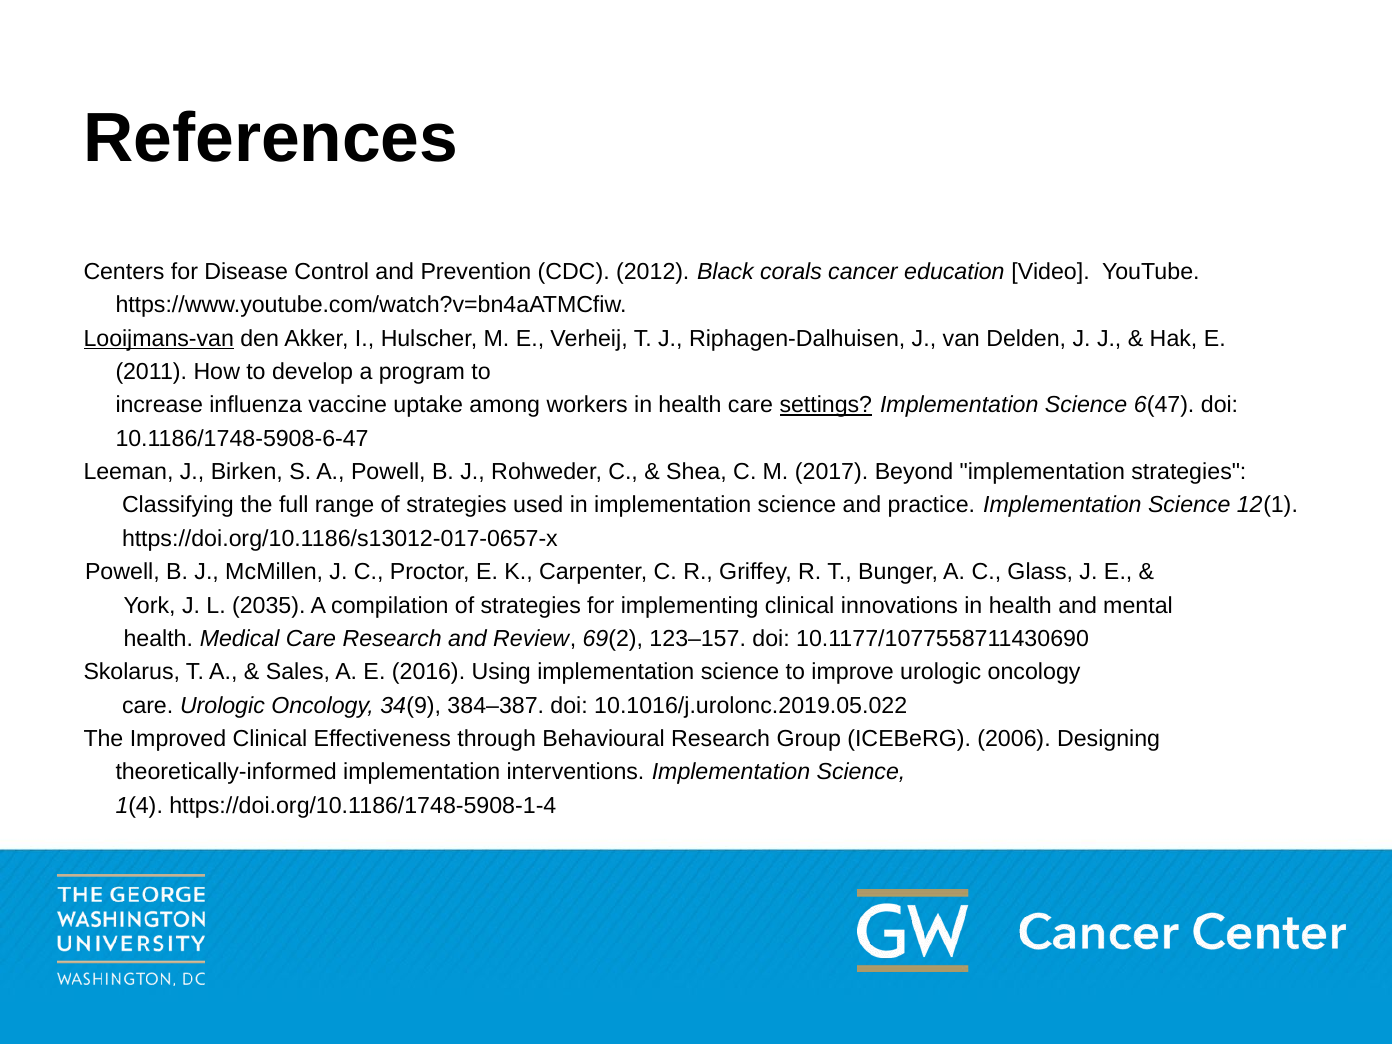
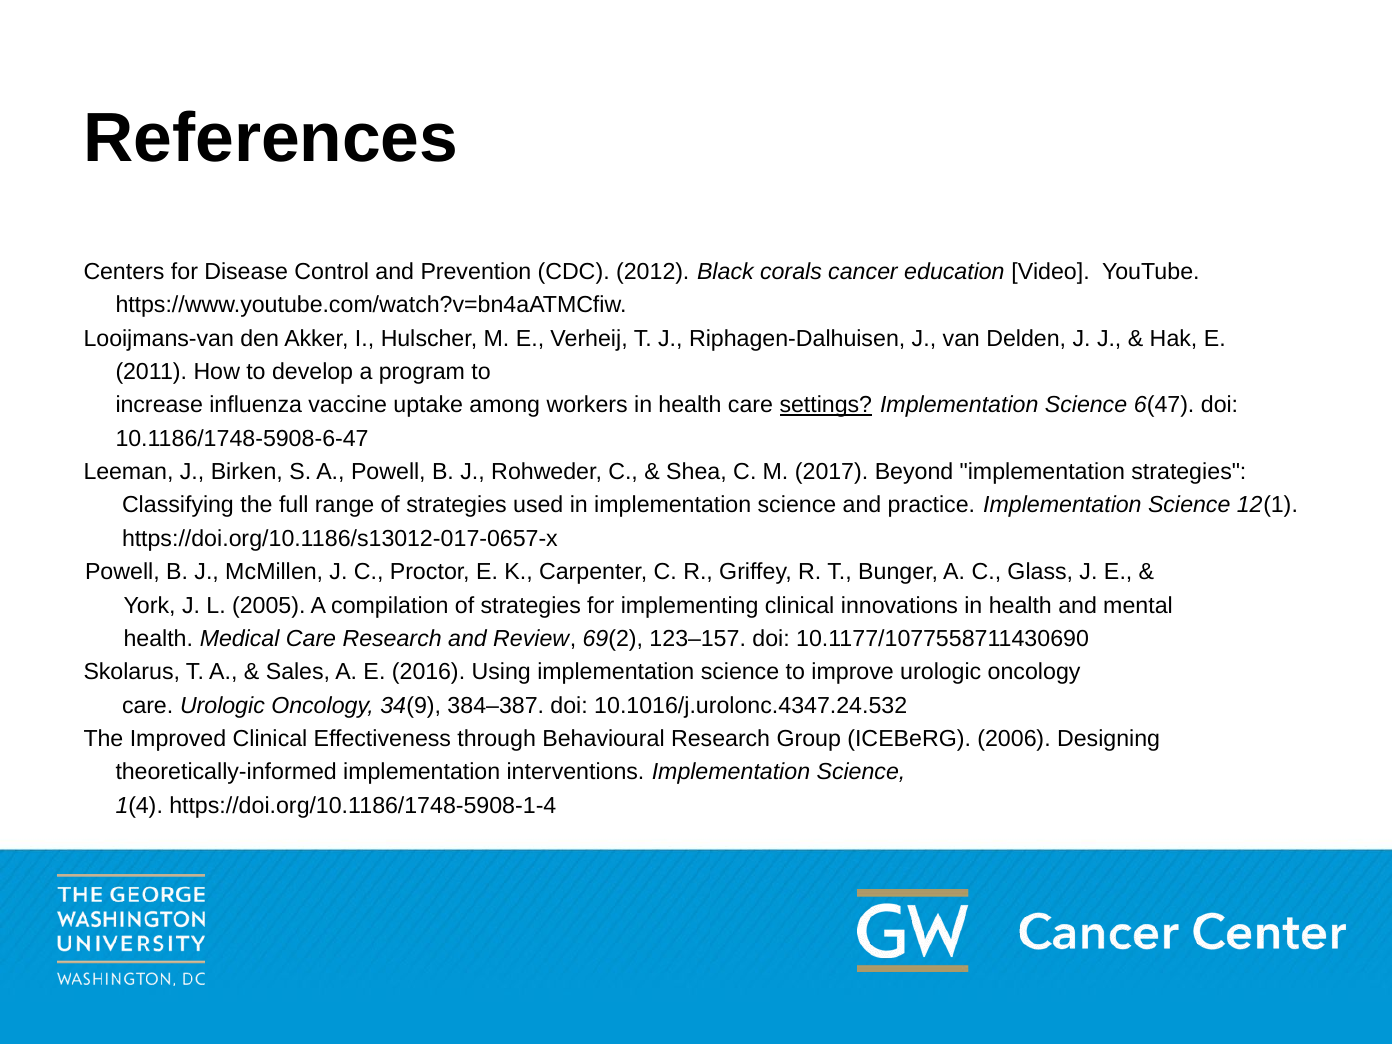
Looijmans-van underline: present -> none (159, 338)
2035: 2035 -> 2005 (269, 605)
10.1016/j.urolonc.2019.05.022: 10.1016/j.urolonc.2019.05.022 -> 10.1016/j.urolonc.4347.24.532 (751, 706)
